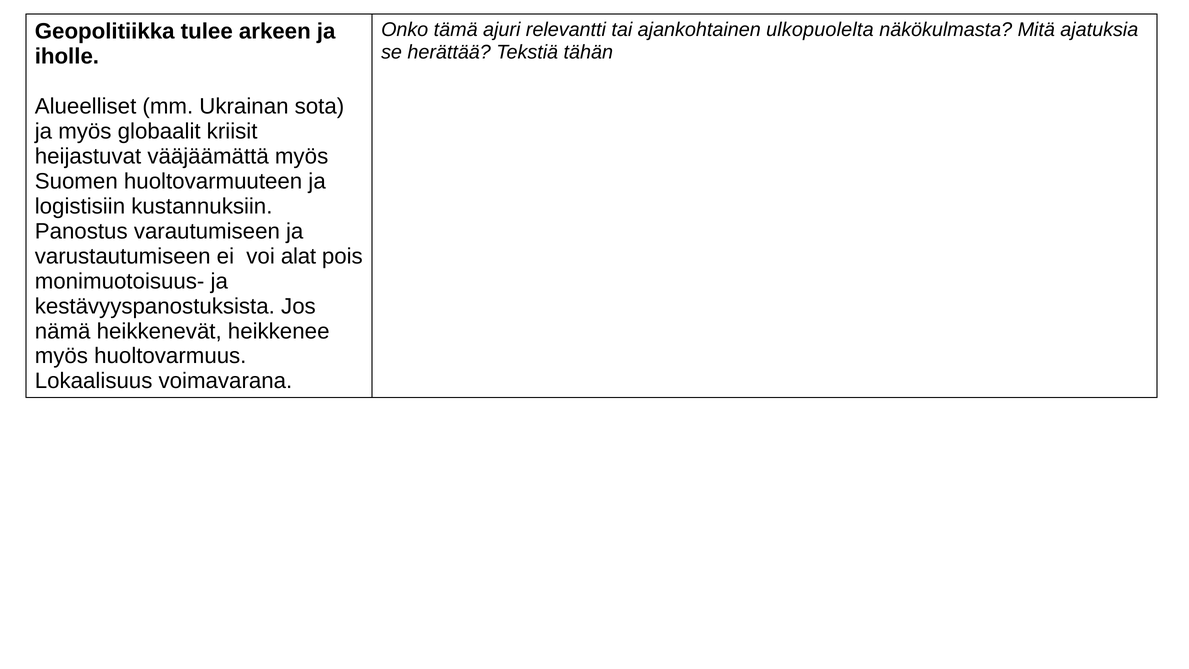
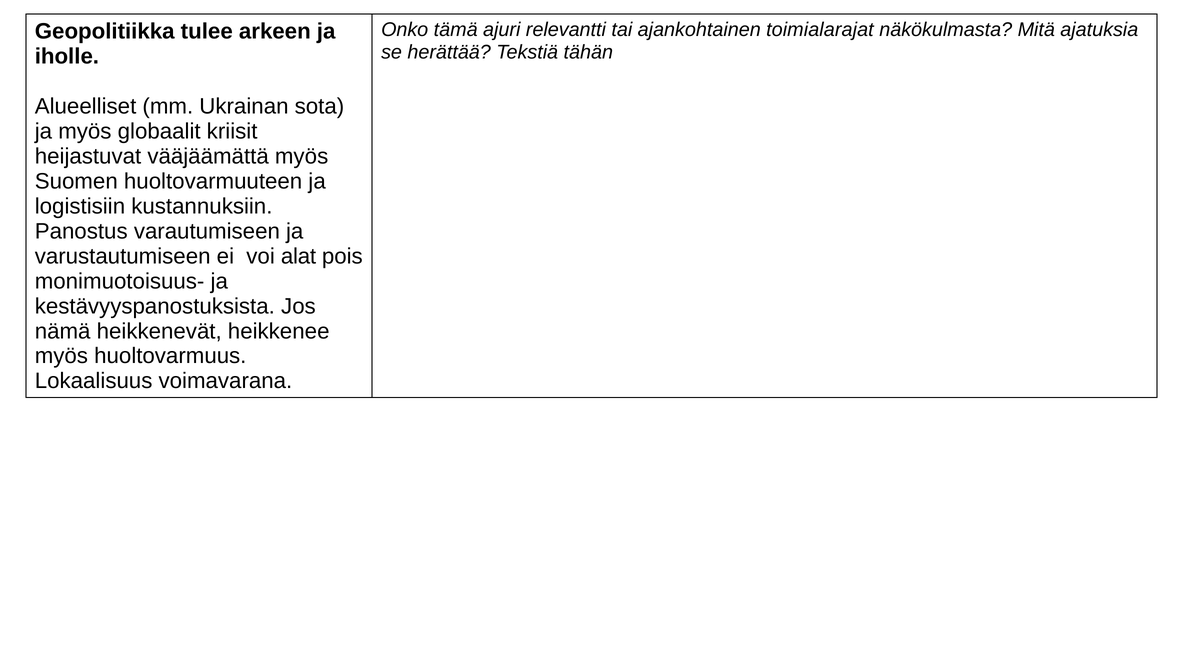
ulkopuolelta: ulkopuolelta -> toimialarajat (820, 30)
